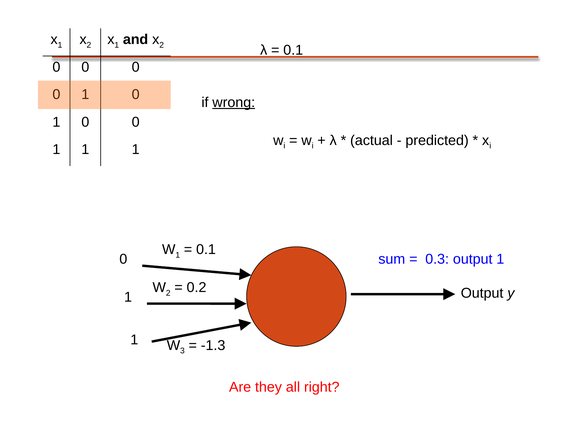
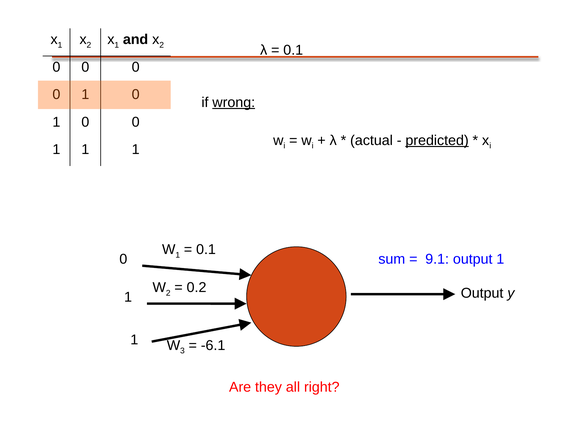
predicted underline: none -> present (437, 140)
0.3: 0.3 -> 9.1 (437, 259)
-1.3: -1.3 -> -6.1 (213, 345)
